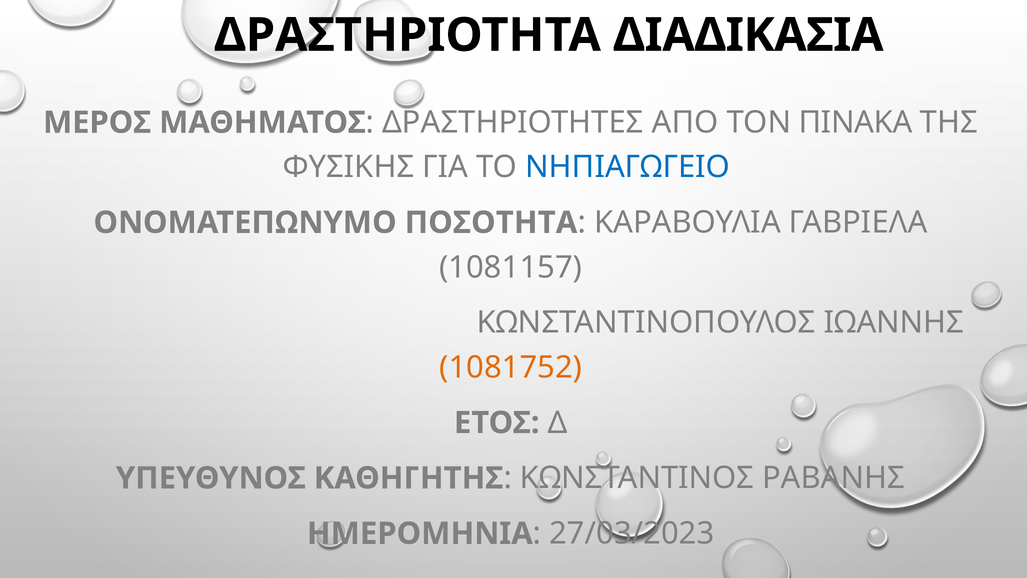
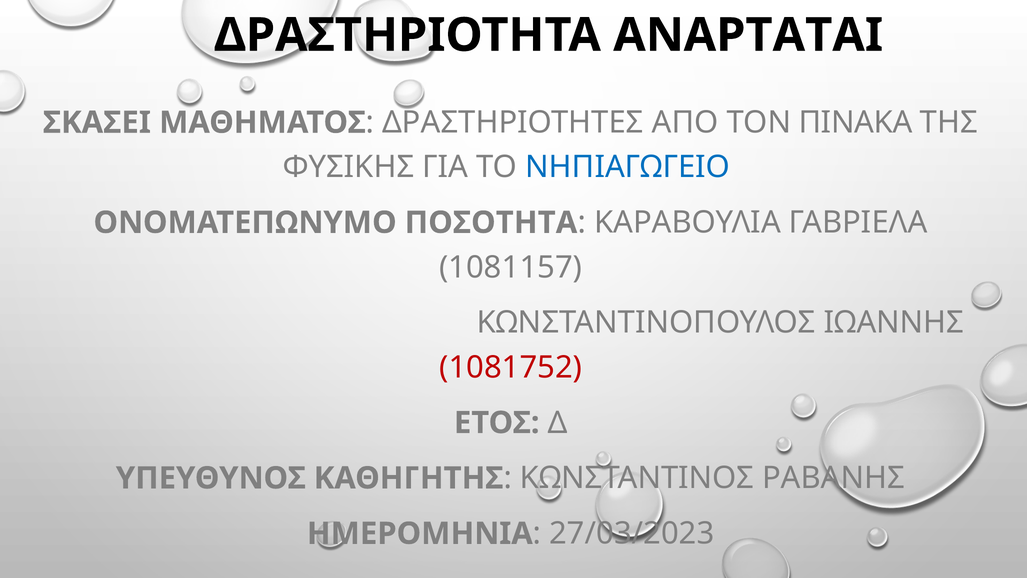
ΔΙΑΔΙΚΑΣΙΑ: ΔΙΑΔΙΚΑΣΙΑ -> ΑΝΑΡΤΑΤΑΙ (748, 35)
ΜΕΡΟΣ: ΜΕΡΟΣ -> ΣΚΑΣΕΙ (97, 122)
1081752 colour: orange -> red (511, 367)
